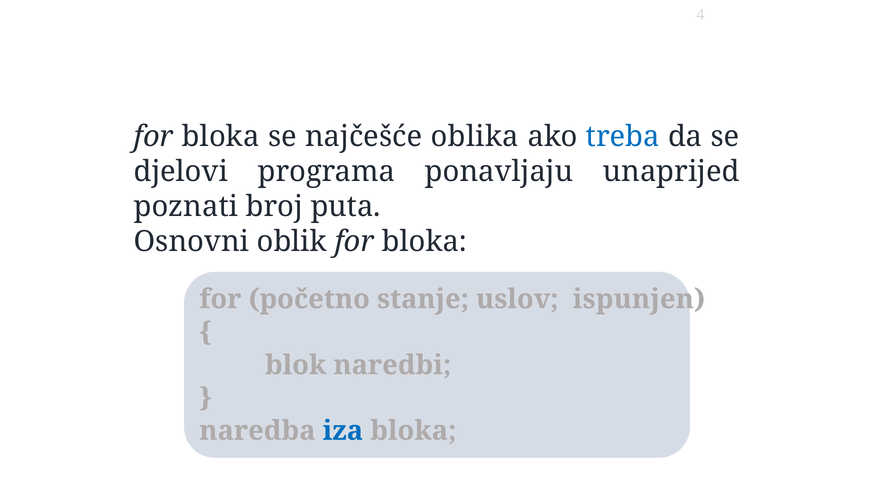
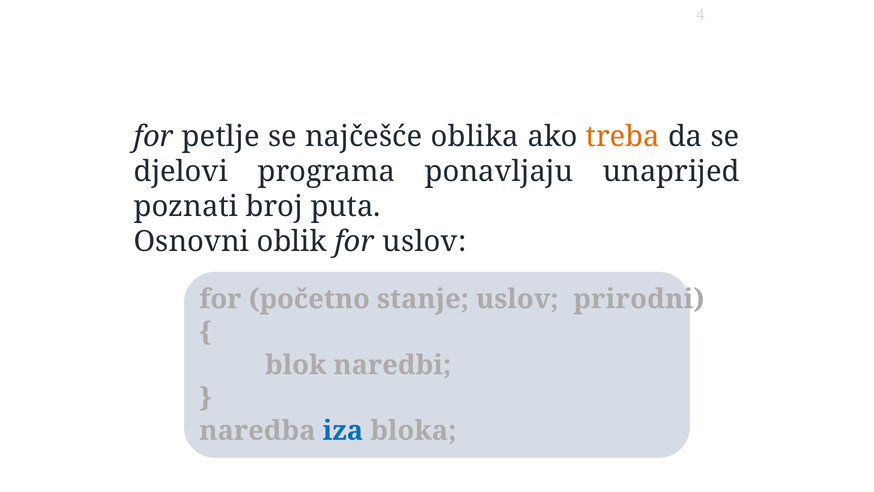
bloka: bloka -> petlje (221, 137)
treba colour: blue -> orange (623, 137)
oblik for bloka: bloka -> uslov (424, 242)
ispunjen: ispunjen -> prirodni (639, 299)
